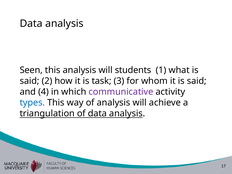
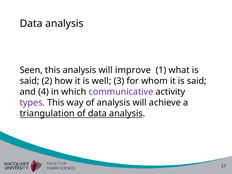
students: students -> improve (133, 70)
task: task -> well (102, 81)
types colour: blue -> purple (32, 103)
